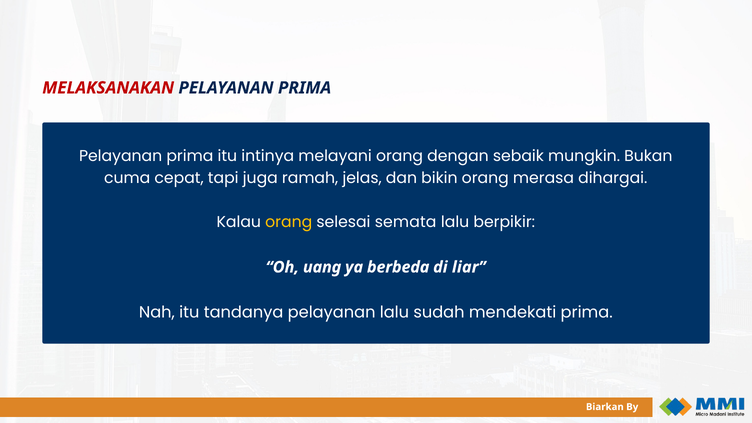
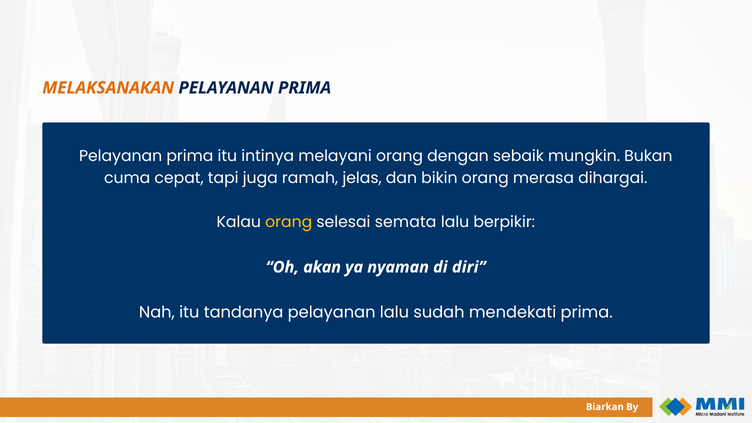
MELAKSANAKAN colour: red -> orange (108, 88)
uang: uang -> akan (322, 267)
berbeda: berbeda -> nyaman (398, 267)
liar: liar -> diri (469, 267)
